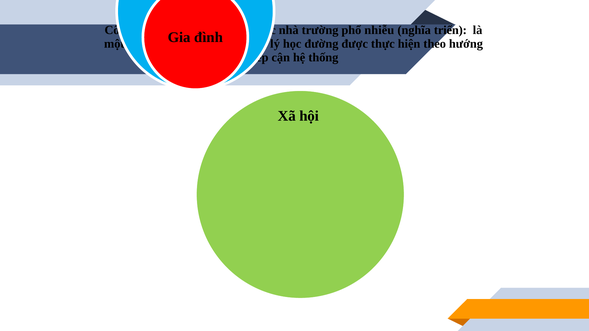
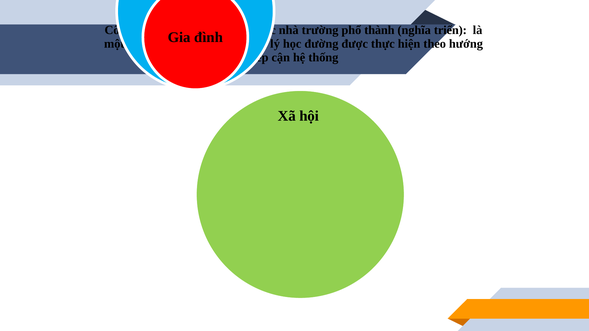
nhiễu: nhiễu -> thành (379, 30)
